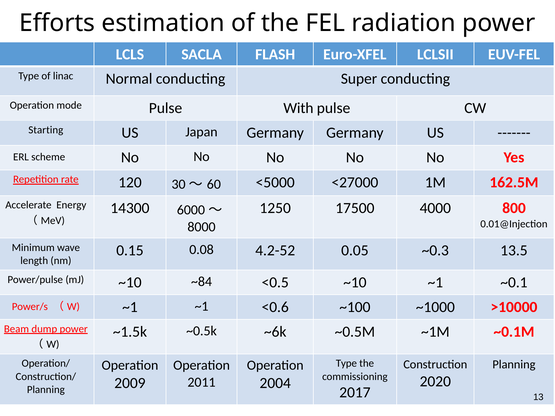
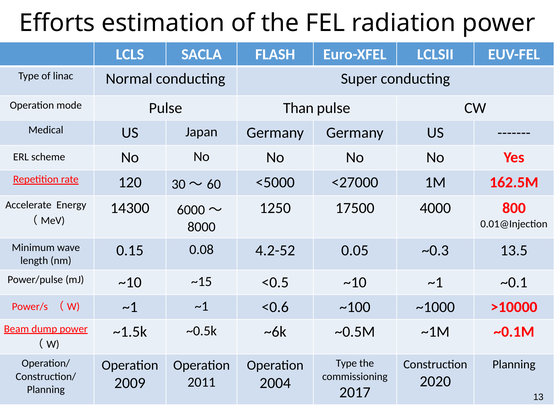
With: With -> Than (298, 108)
Starting: Starting -> Medical (46, 130)
~84: ~84 -> ~15 (202, 282)
